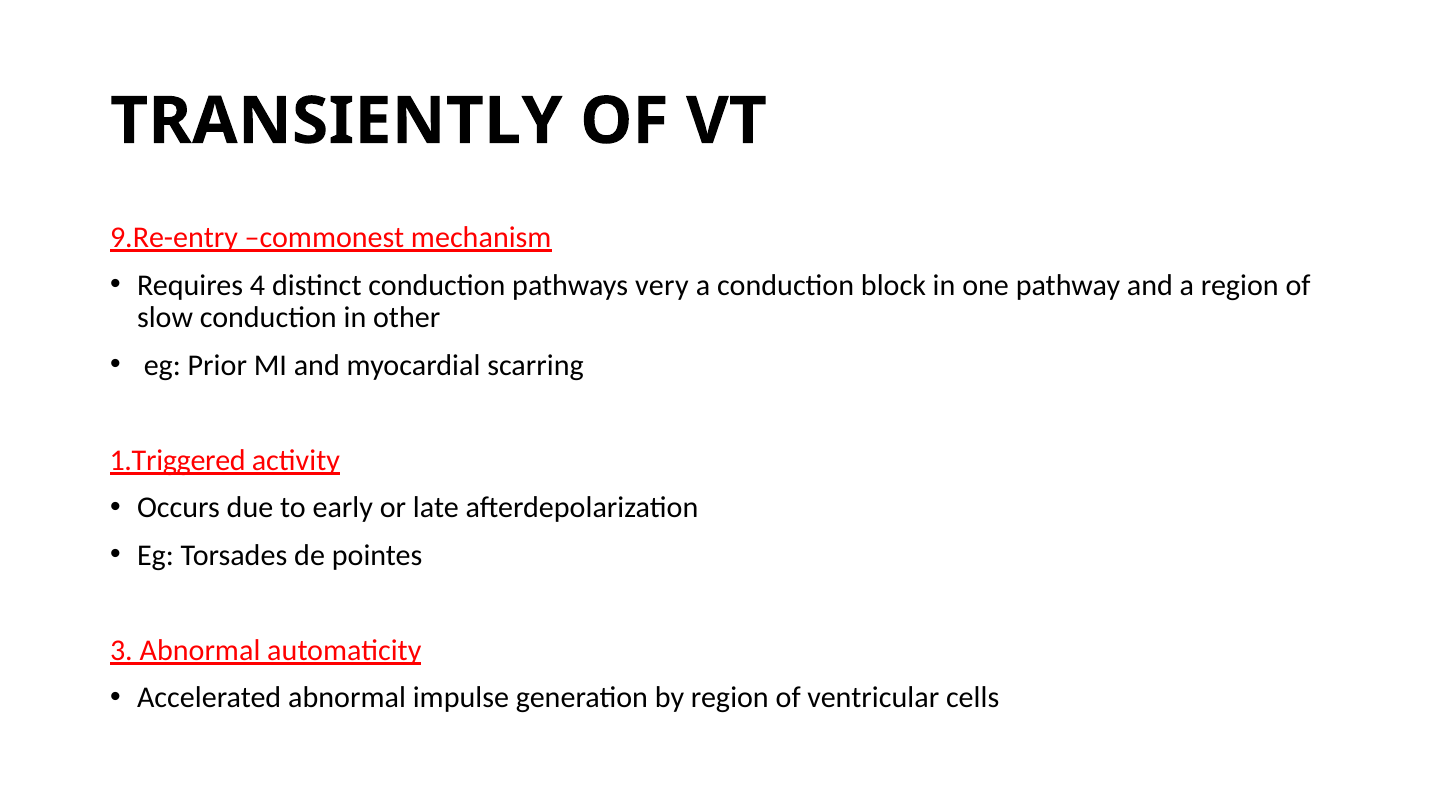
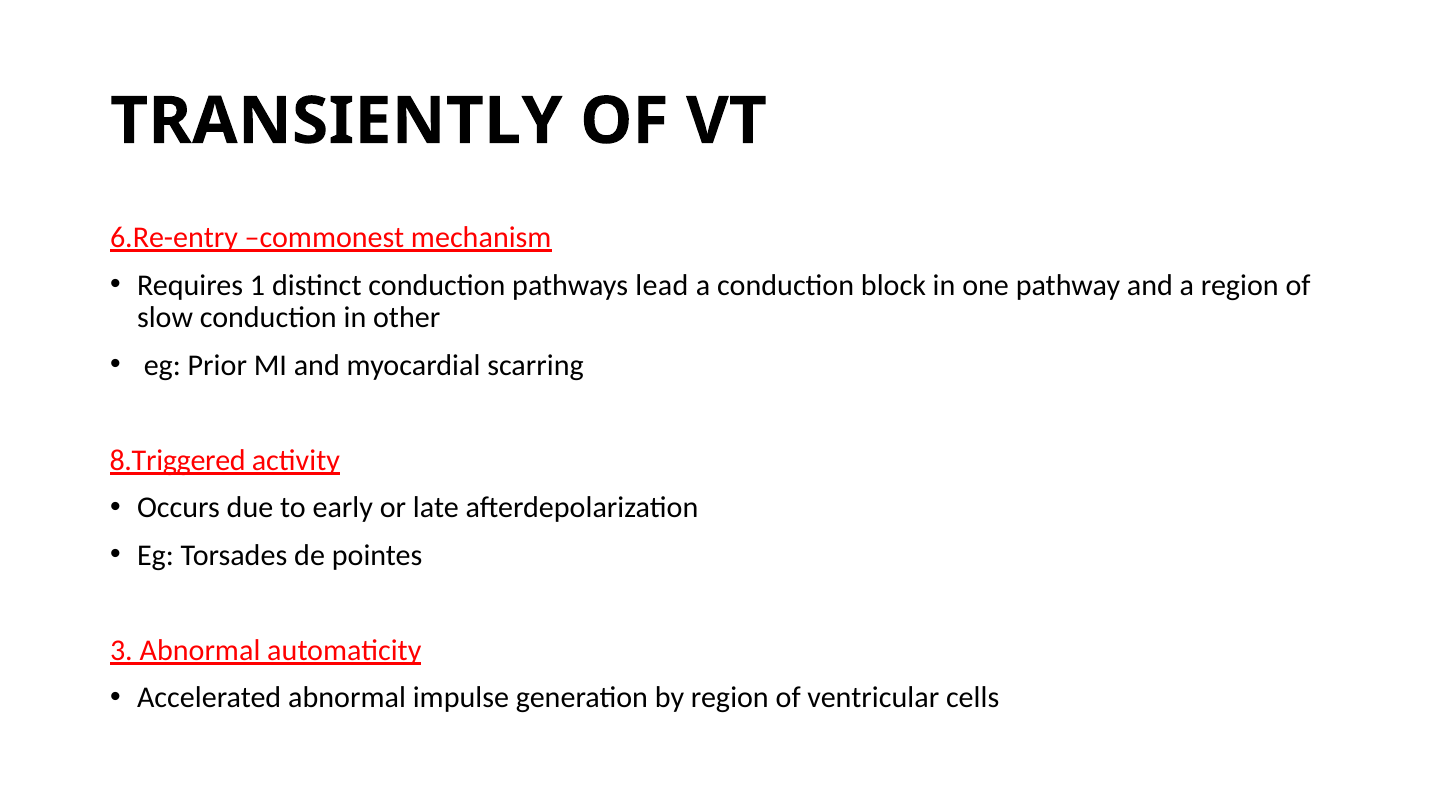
9.Re-entry: 9.Re-entry -> 6.Re-entry (174, 238)
4: 4 -> 1 (258, 285)
very: very -> lead (662, 285)
1.Triggered: 1.Triggered -> 8.Triggered (178, 460)
